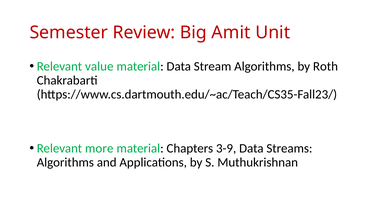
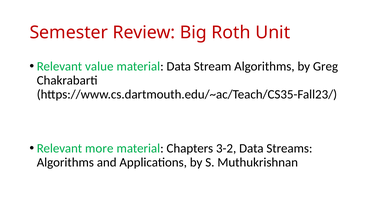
Amit: Amit -> Roth (231, 33)
Roth: Roth -> Greg (326, 66)
3-9: 3-9 -> 3-2 (226, 148)
